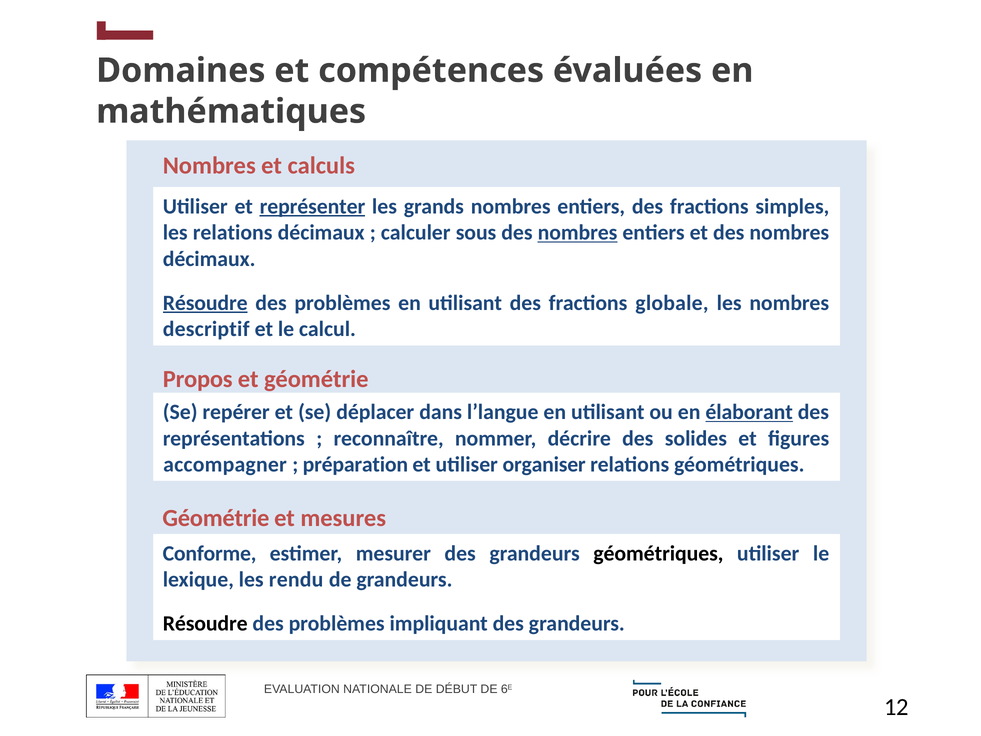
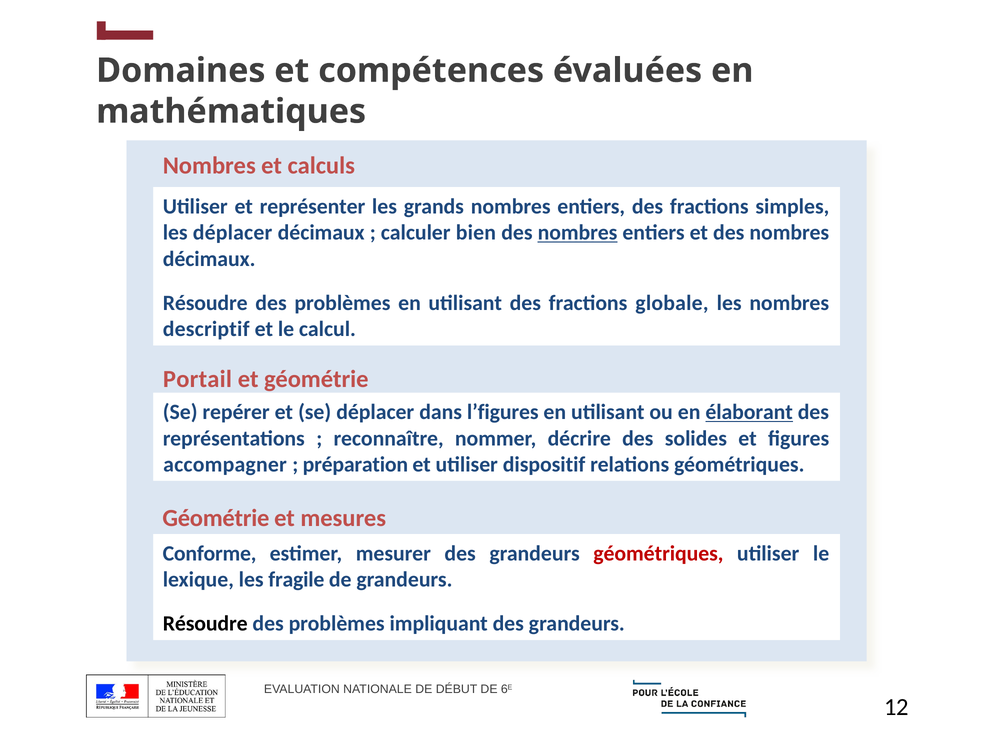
représenter underline: present -> none (312, 206)
les relations: relations -> déplacer (233, 233)
sous: sous -> bien (476, 233)
Résoudre underline: present -> none (205, 303)
Propos: Propos -> Portail (197, 379)
l’langue: l’langue -> l’figures (503, 412)
organiser: organiser -> dispositif (544, 464)
géométriques colour: black -> red (658, 553)
rendu: rendu -> fragile (296, 579)
